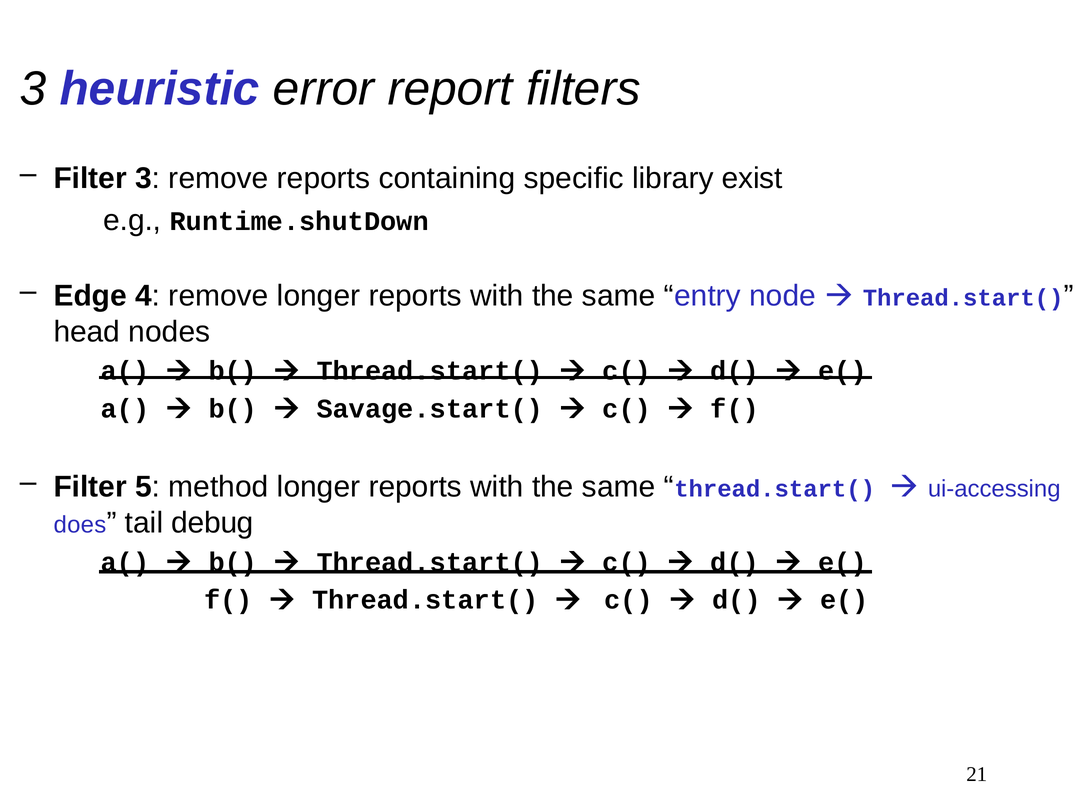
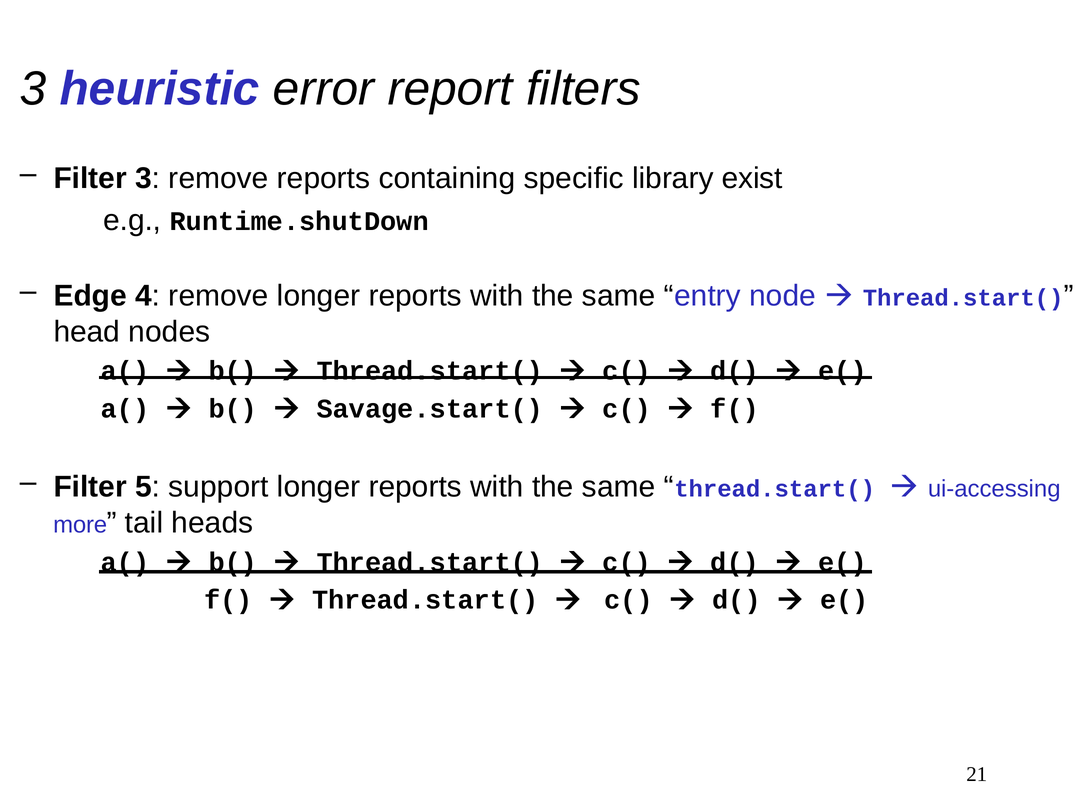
method: method -> support (218, 487)
does: does -> more (80, 525)
debug: debug -> heads (212, 523)
